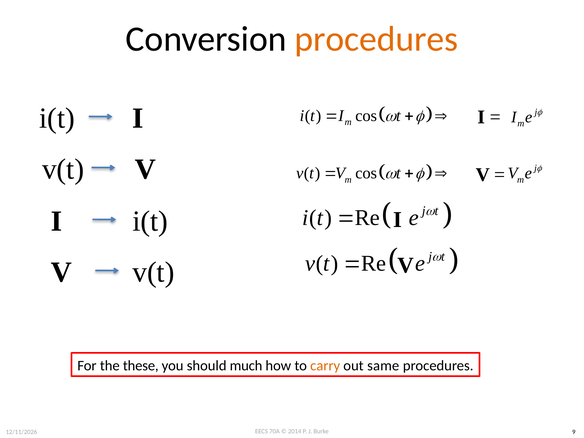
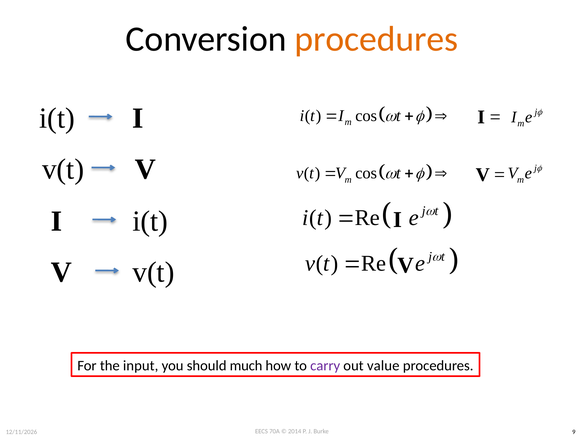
these: these -> input (141, 366)
carry colour: orange -> purple (325, 366)
same: same -> value (383, 366)
